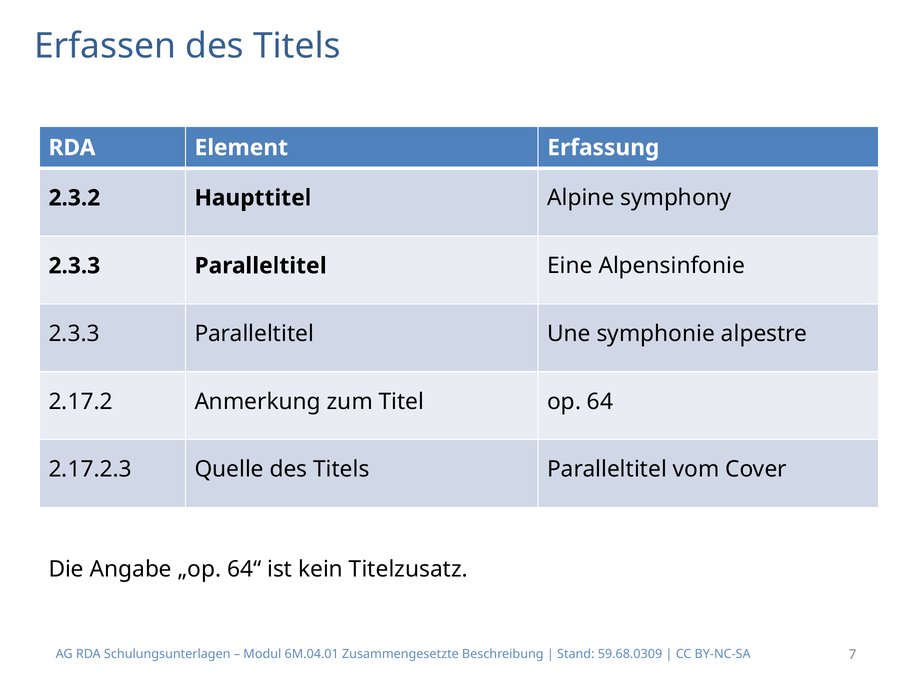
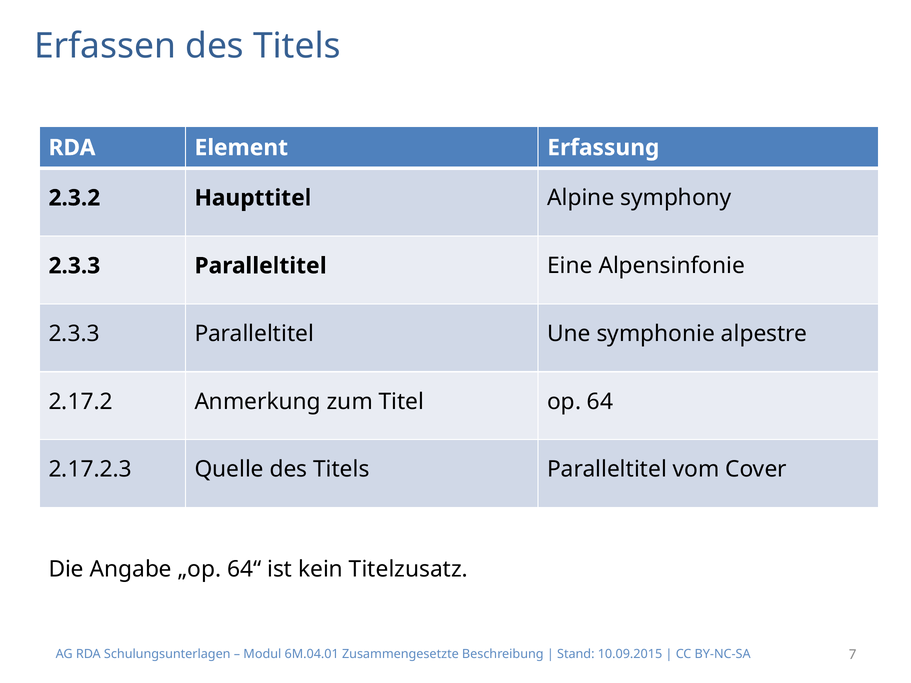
59.68.0309: 59.68.0309 -> 10.09.2015 (630, 654)
